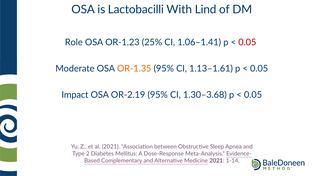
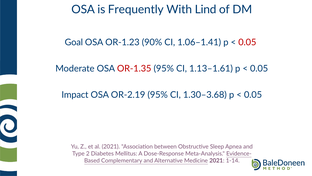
Lactobacilli: Lactobacilli -> Frequently (136, 10)
Role: Role -> Goal (74, 42)
25%: 25% -> 90% (152, 42)
OR-1.35 colour: orange -> red (134, 68)
